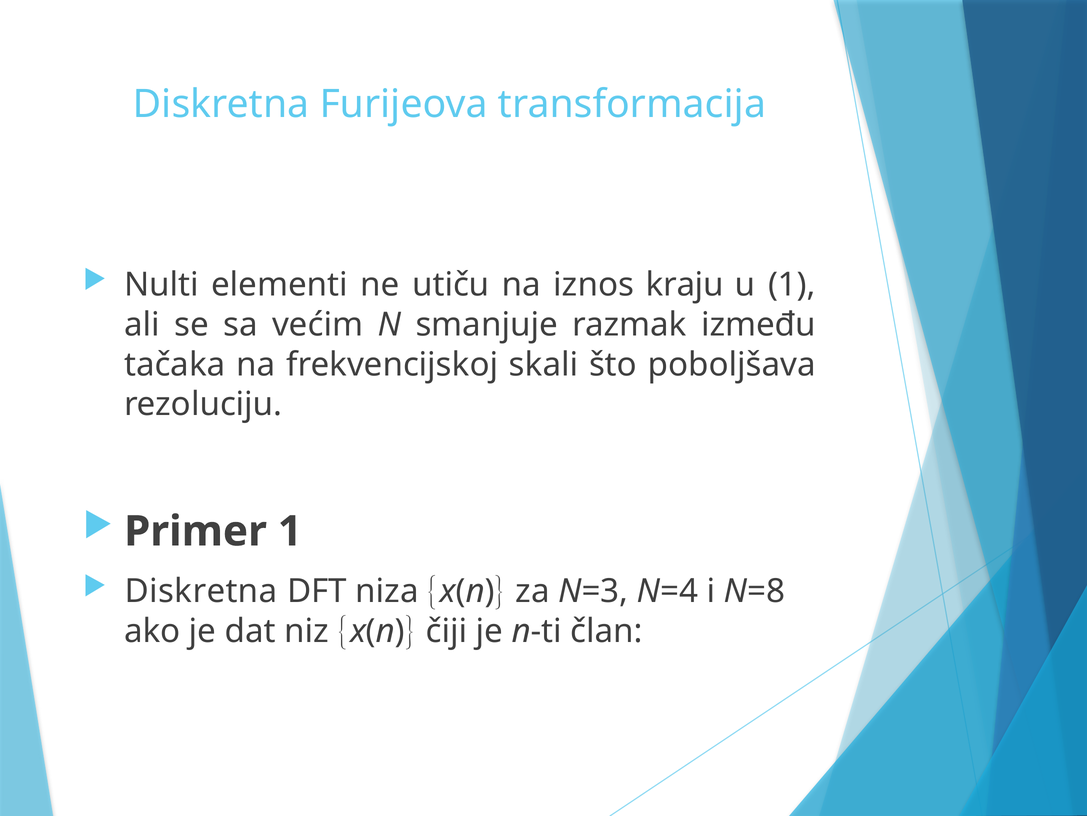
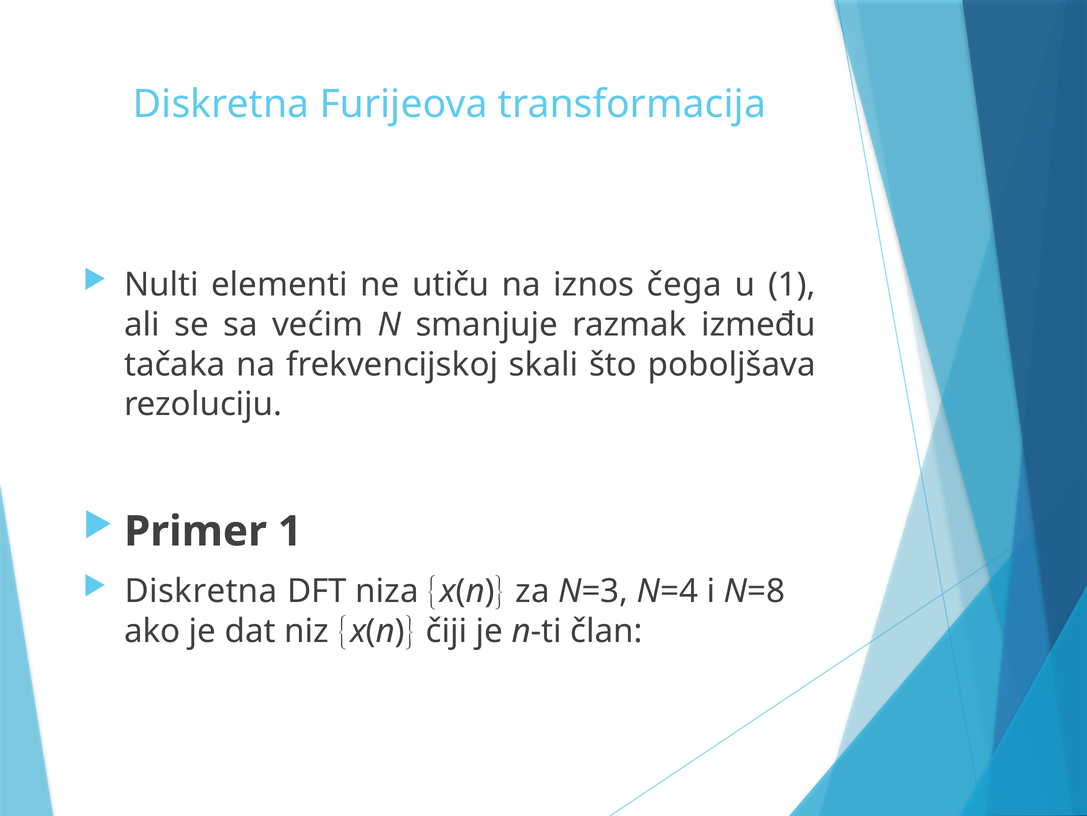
kraju: kraju -> čega (684, 285)
